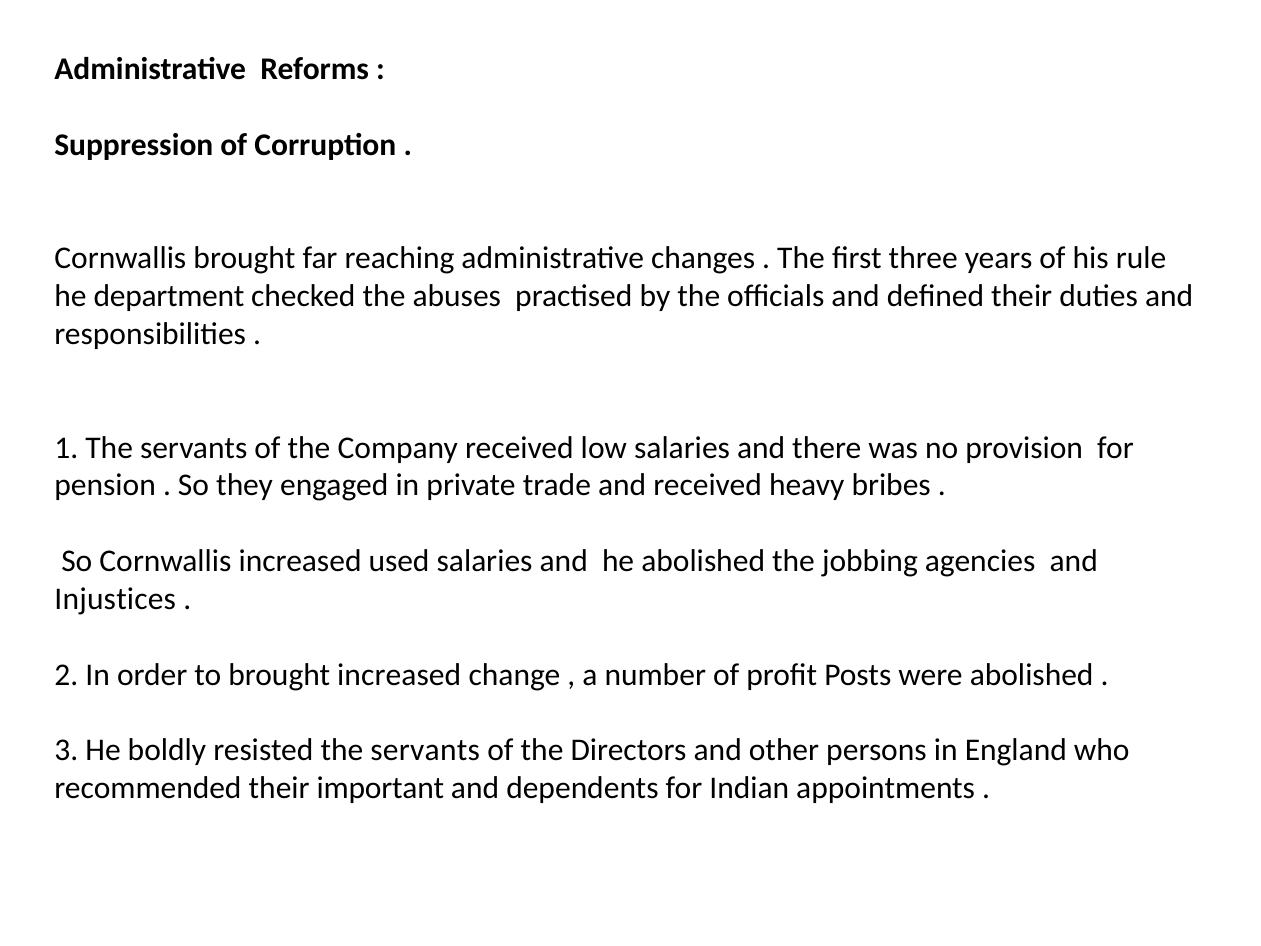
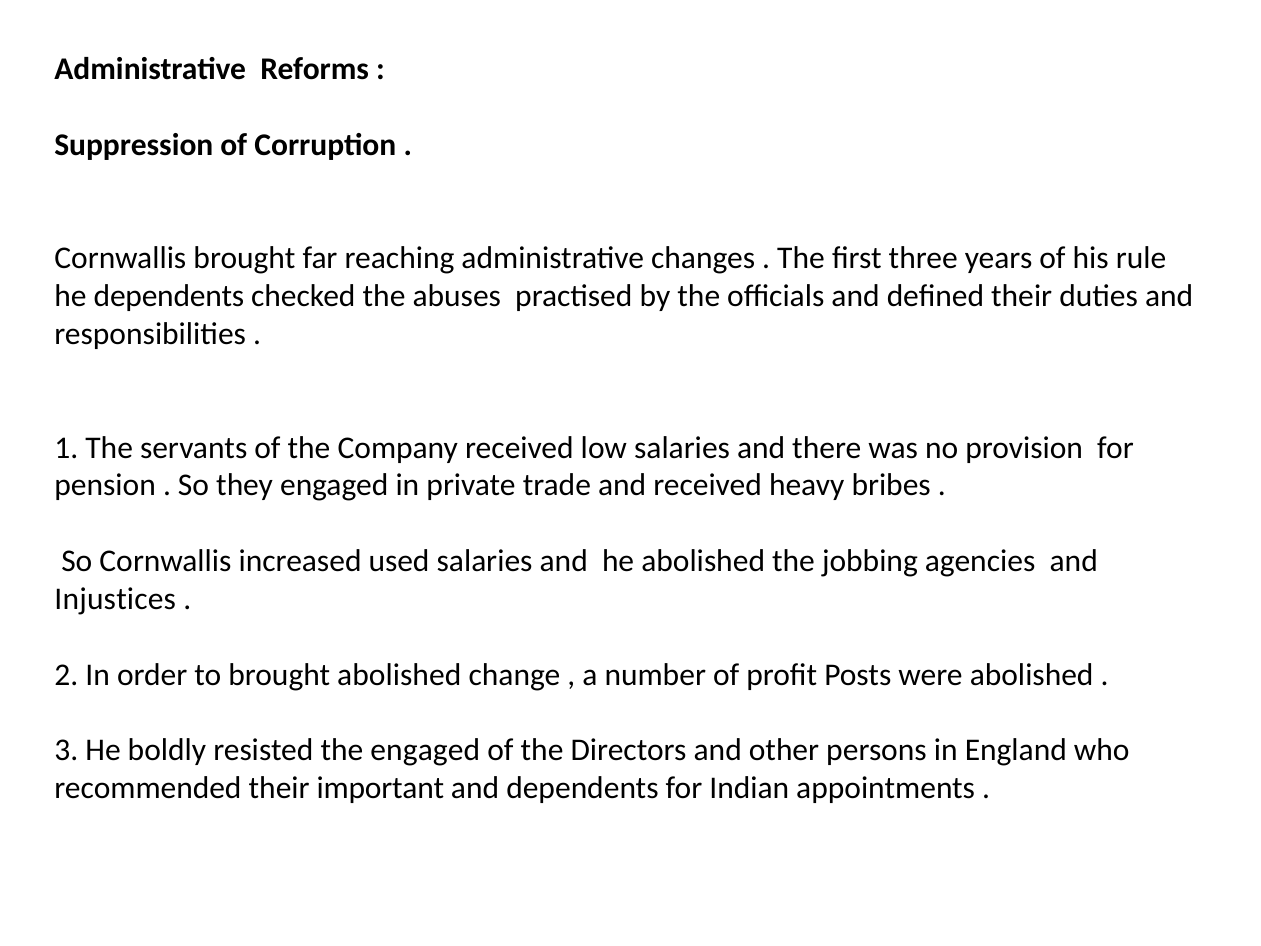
he department: department -> dependents (169, 296)
brought increased: increased -> abolished (399, 675)
resisted the servants: servants -> engaged (425, 750)
